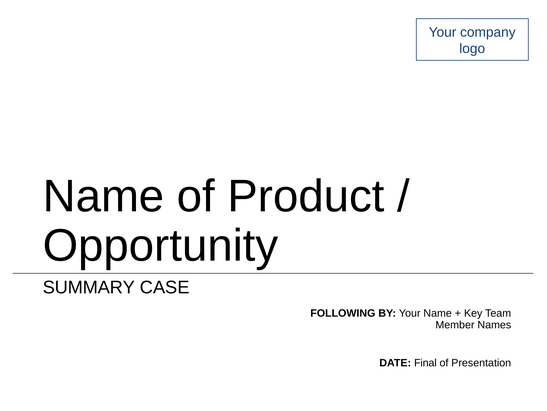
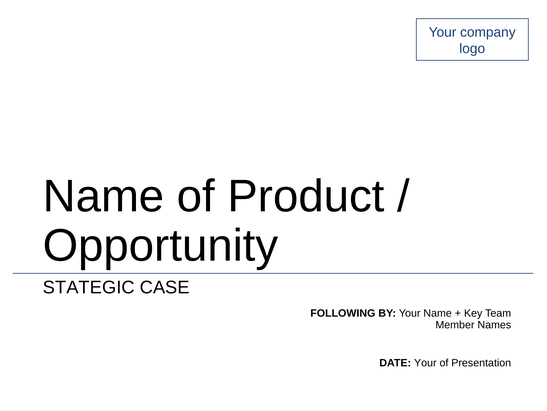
SUMMARY: SUMMARY -> STATEGIC (89, 287)
DATE Final: Final -> Your (425, 362)
